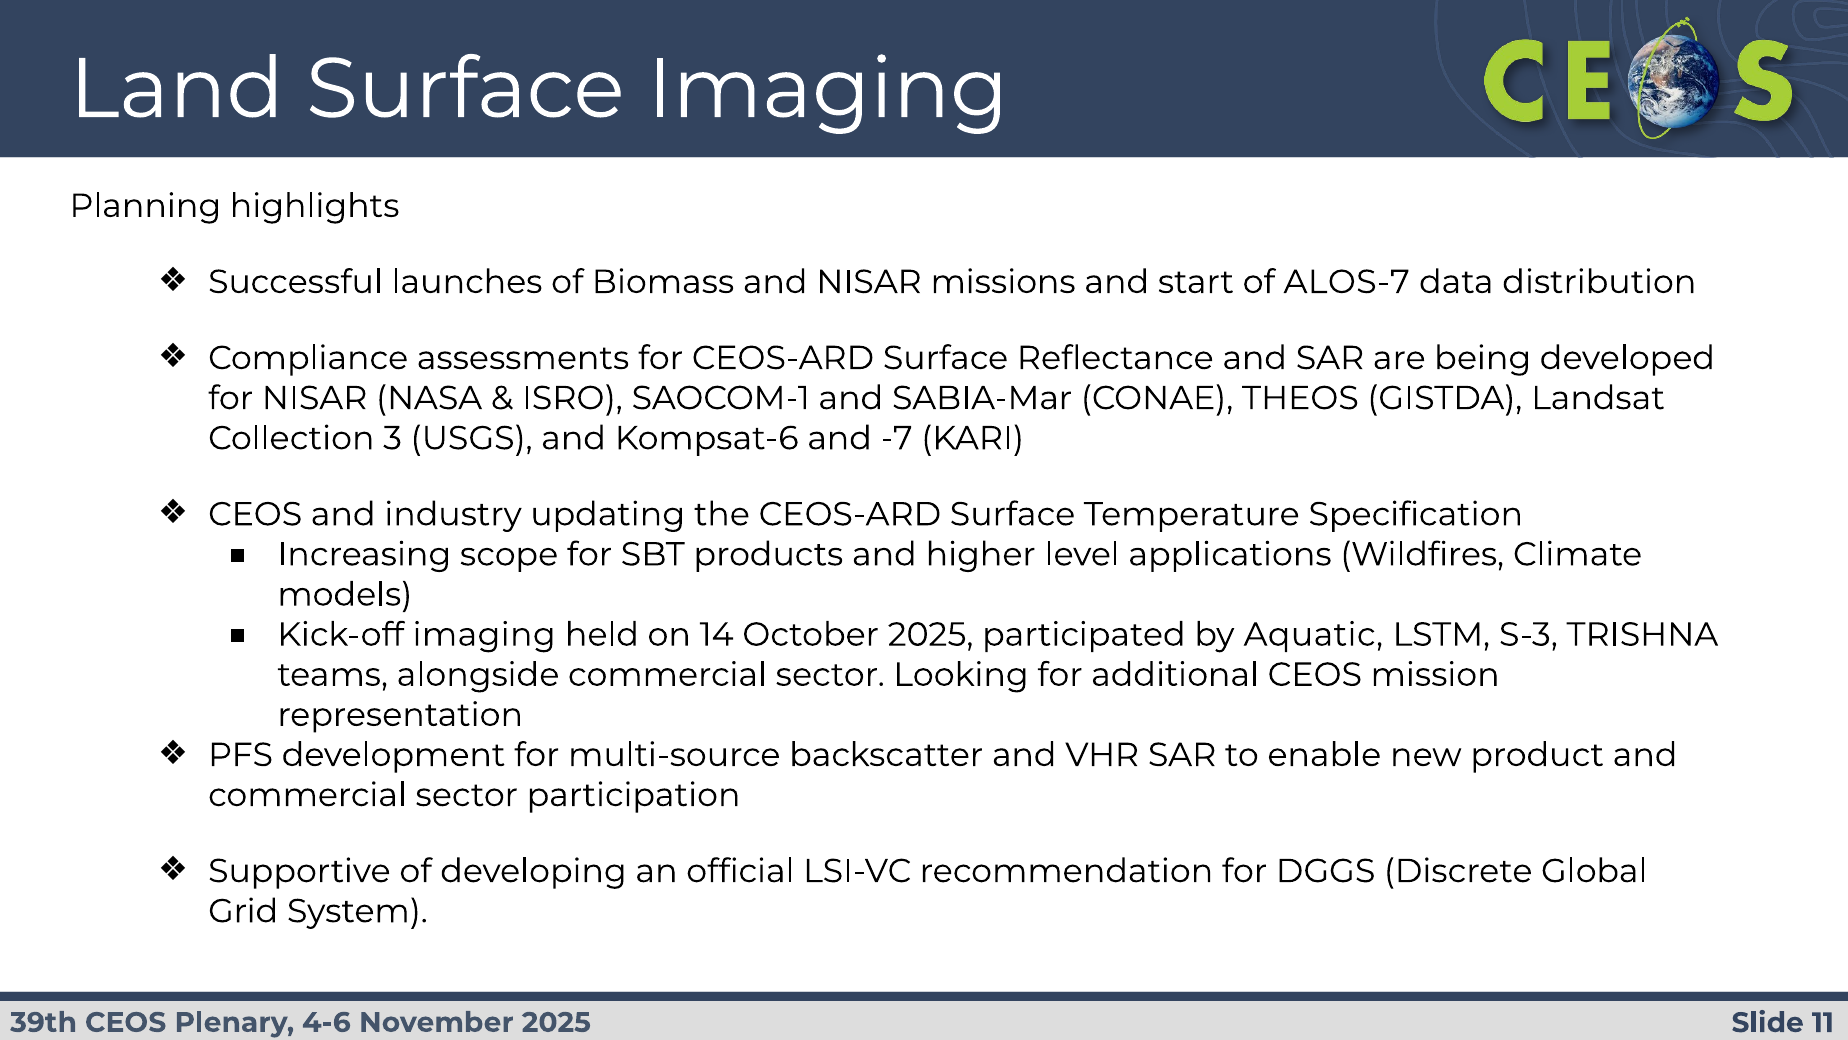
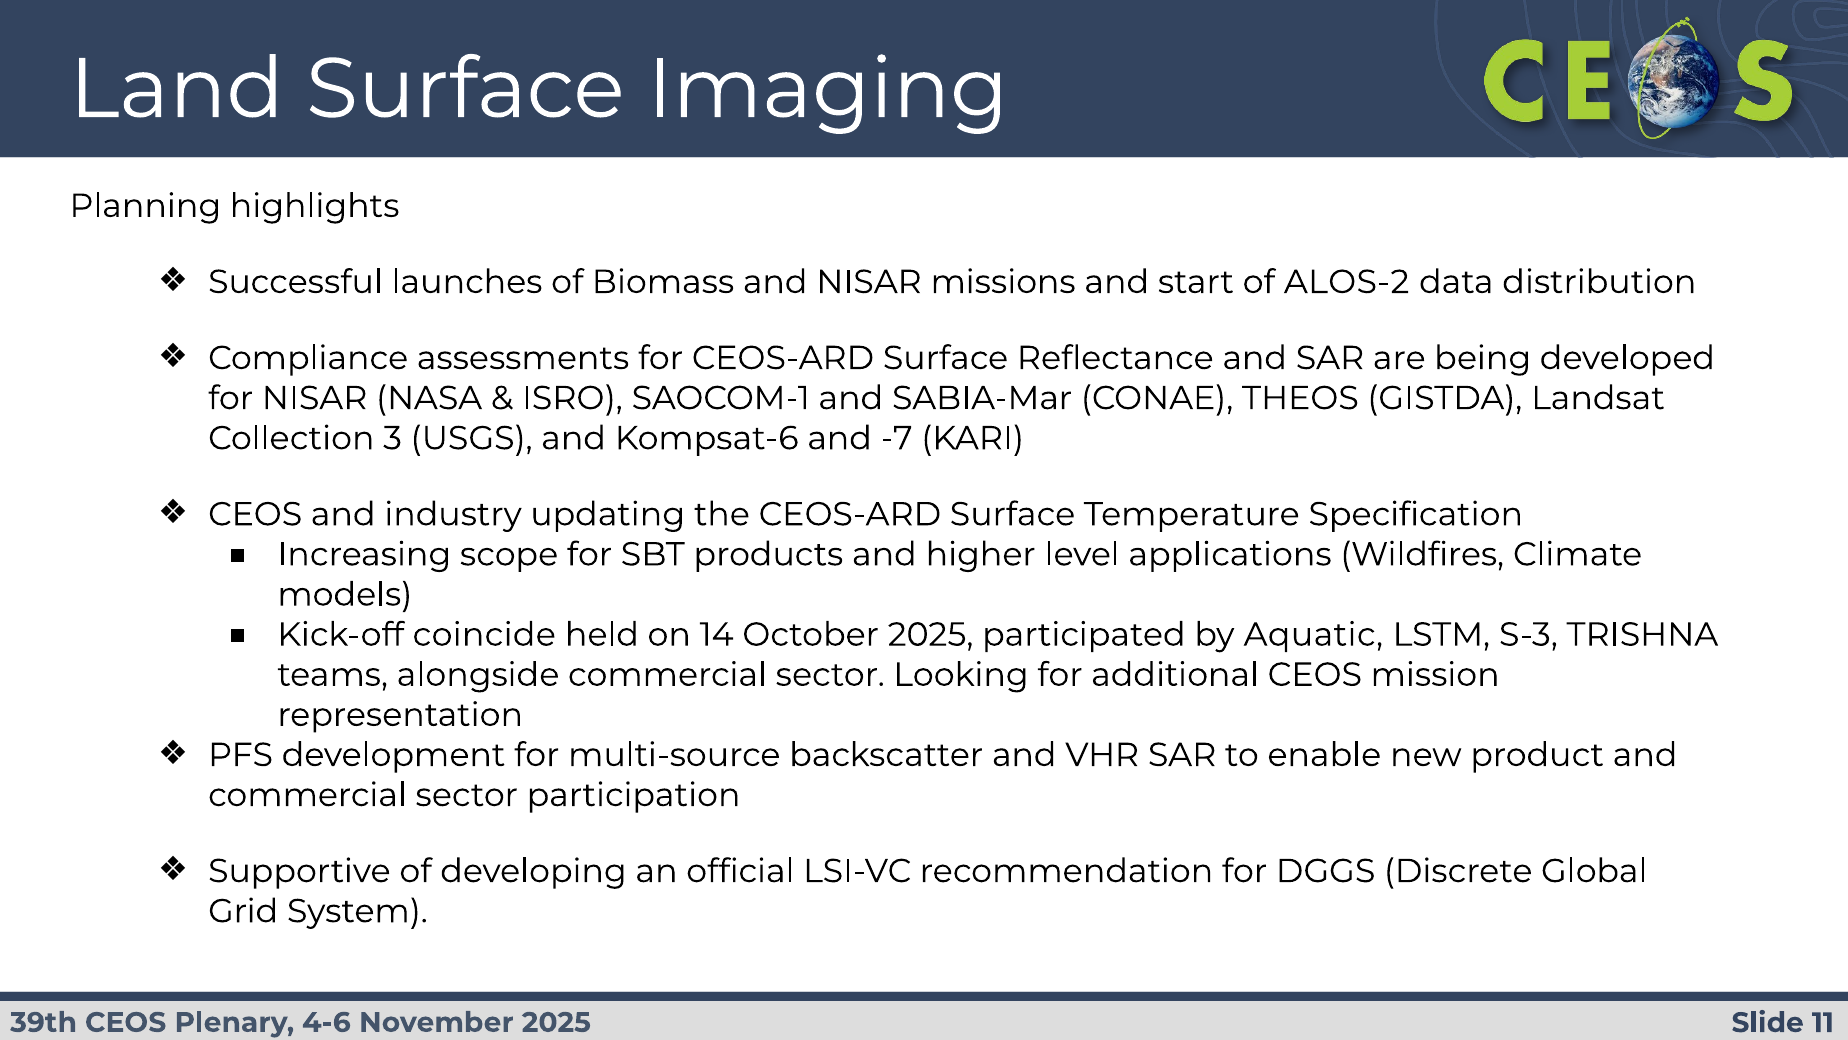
ALOS-7: ALOS-7 -> ALOS-2 (1347, 282)
Kick-off imaging: imaging -> coincide (484, 634)
